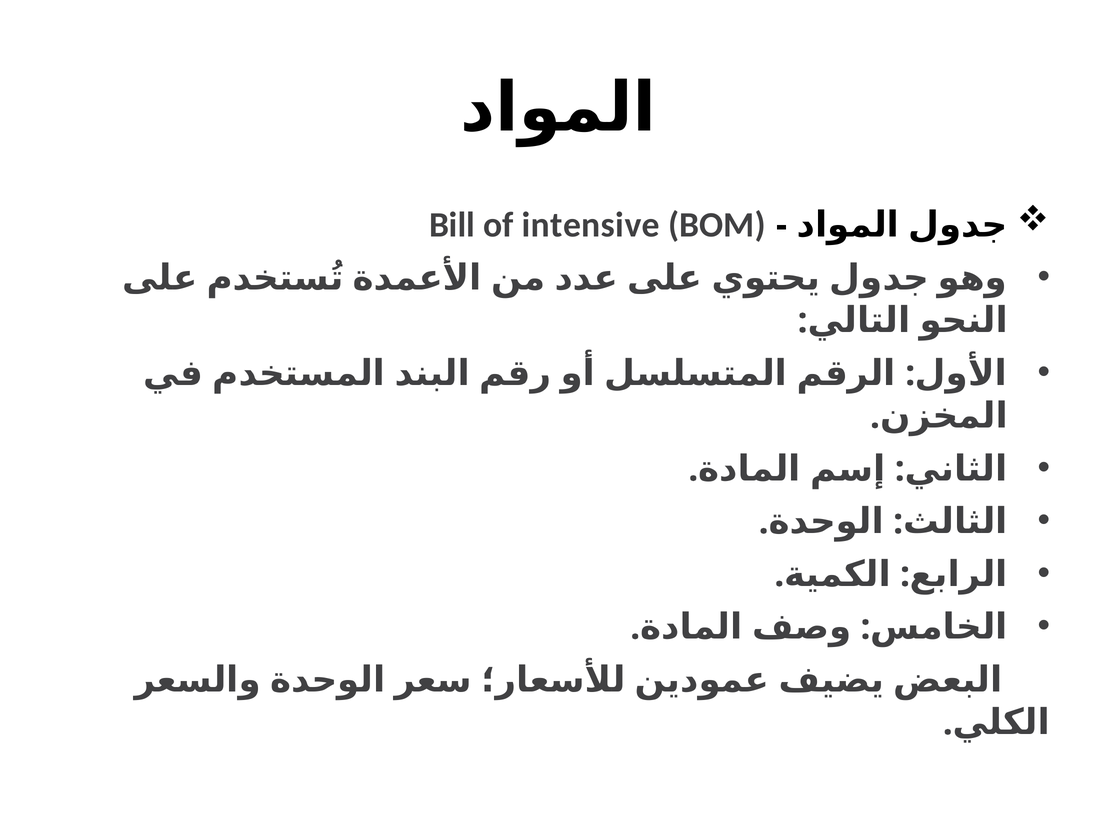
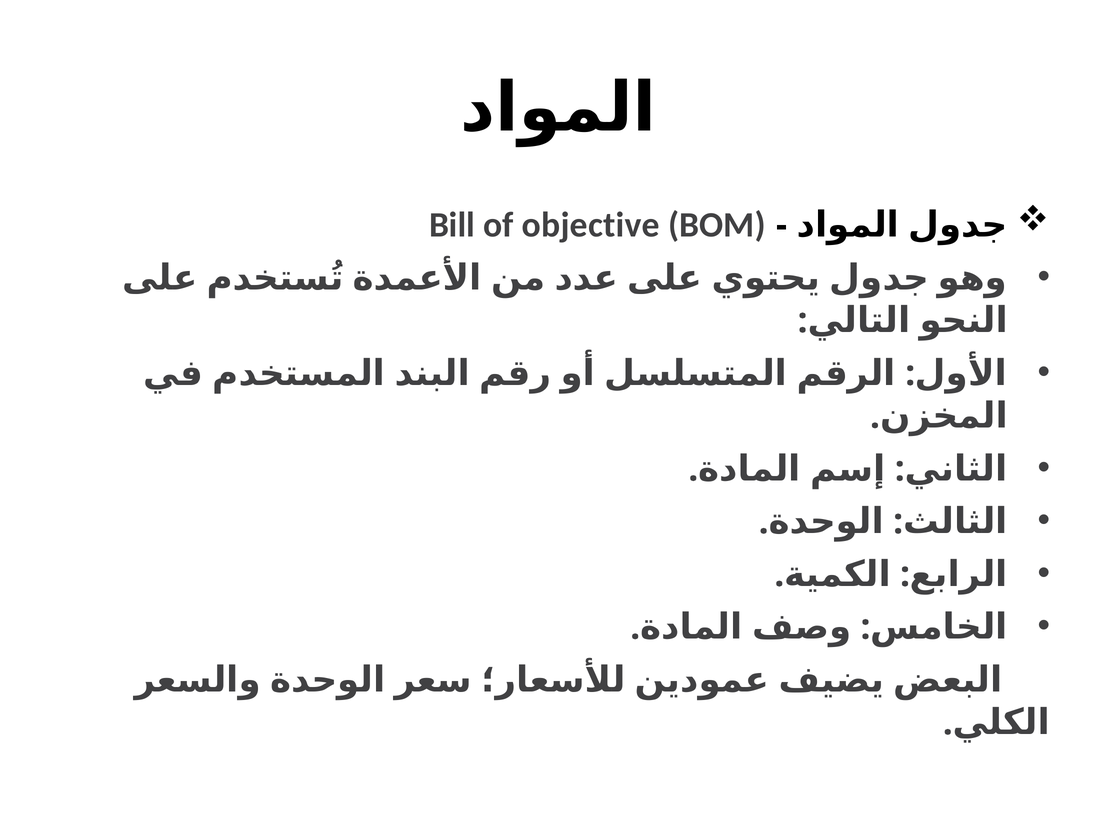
intensive: intensive -> objective (591, 225)
